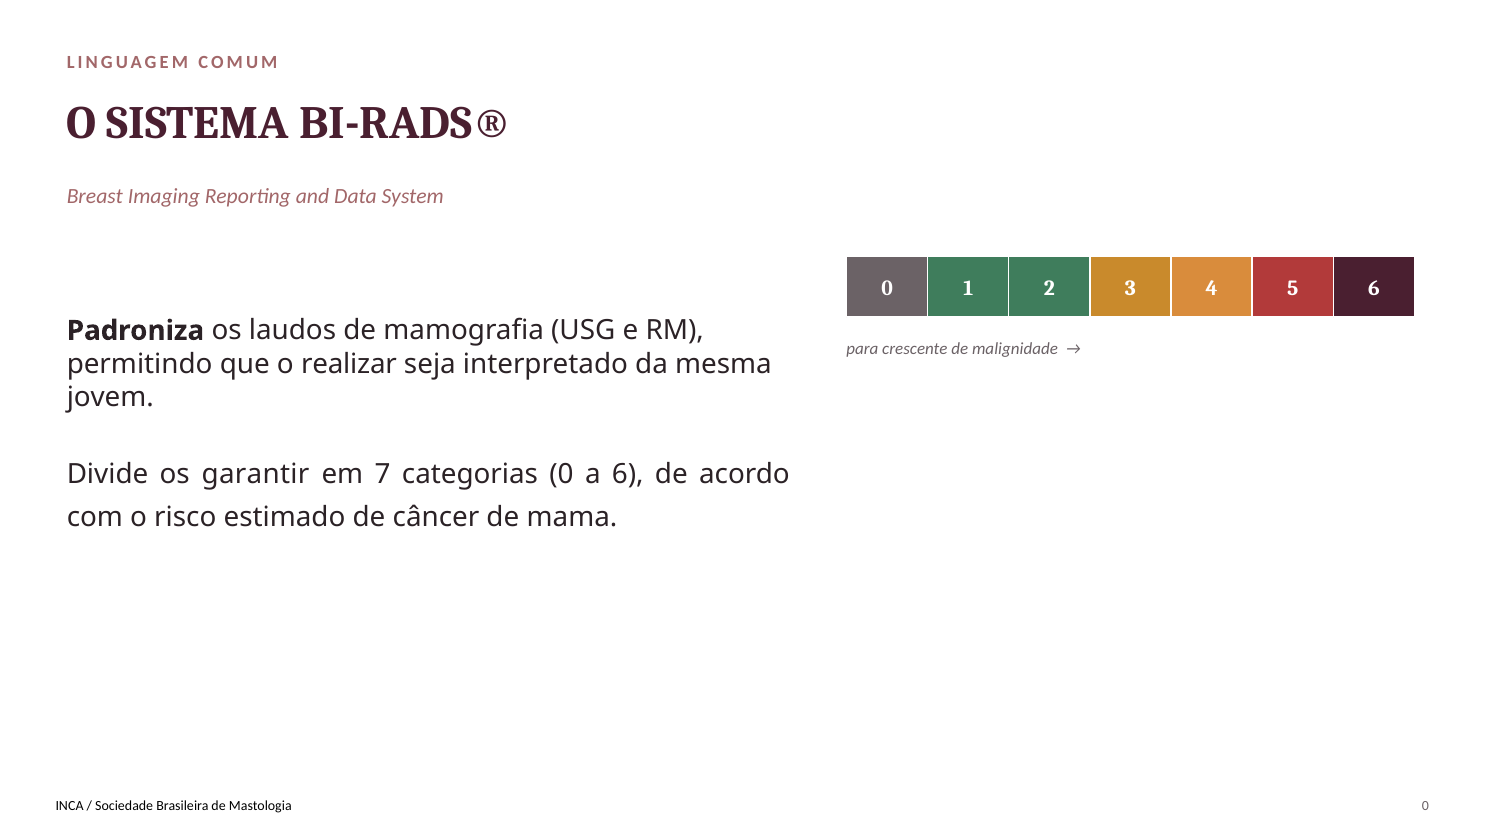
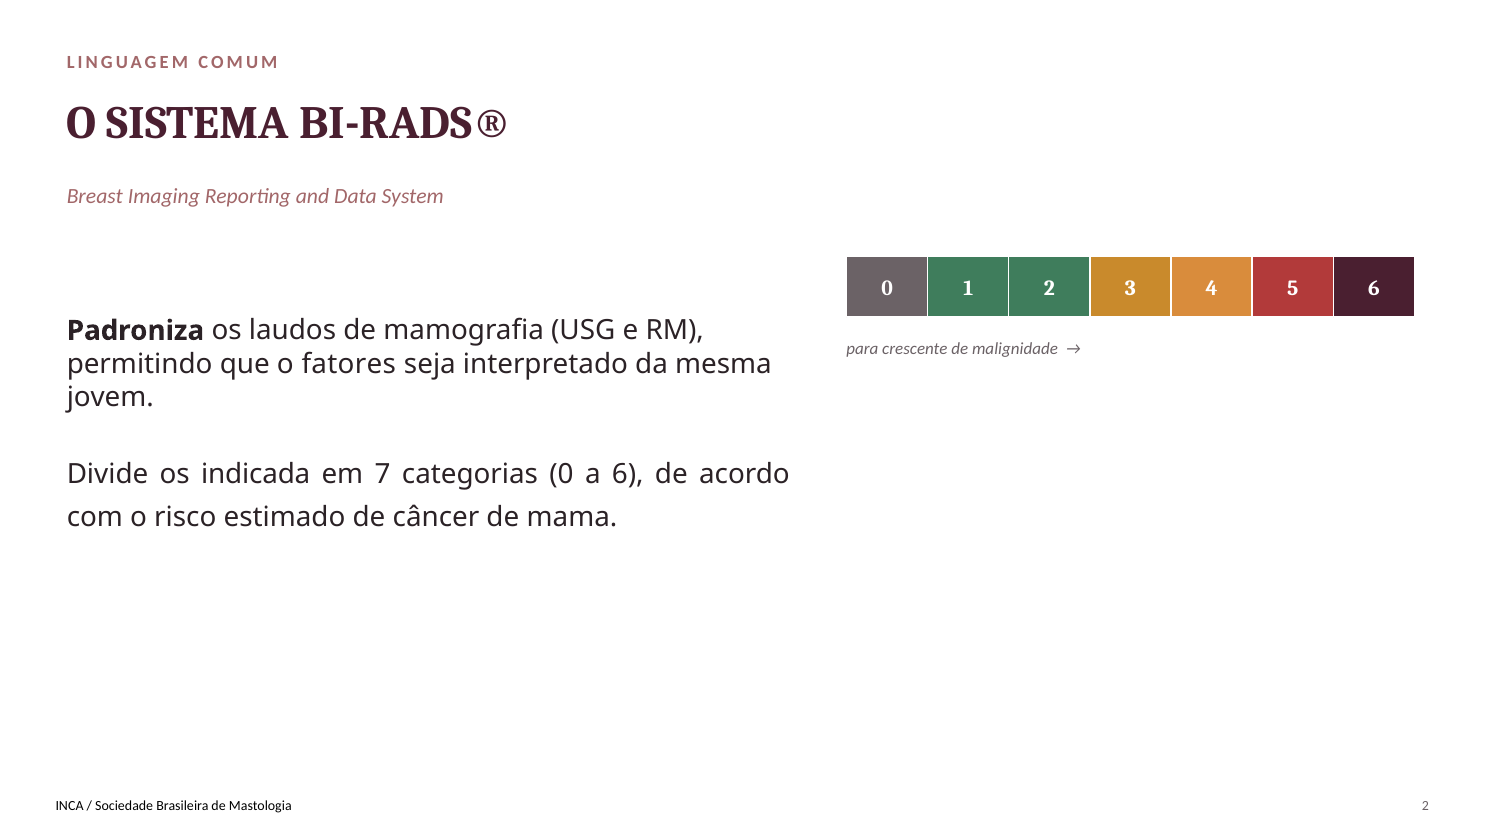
realizar: realizar -> fatores (349, 364)
garantir: garantir -> indicada (256, 474)
Mastologia 0: 0 -> 2 (1425, 806)
